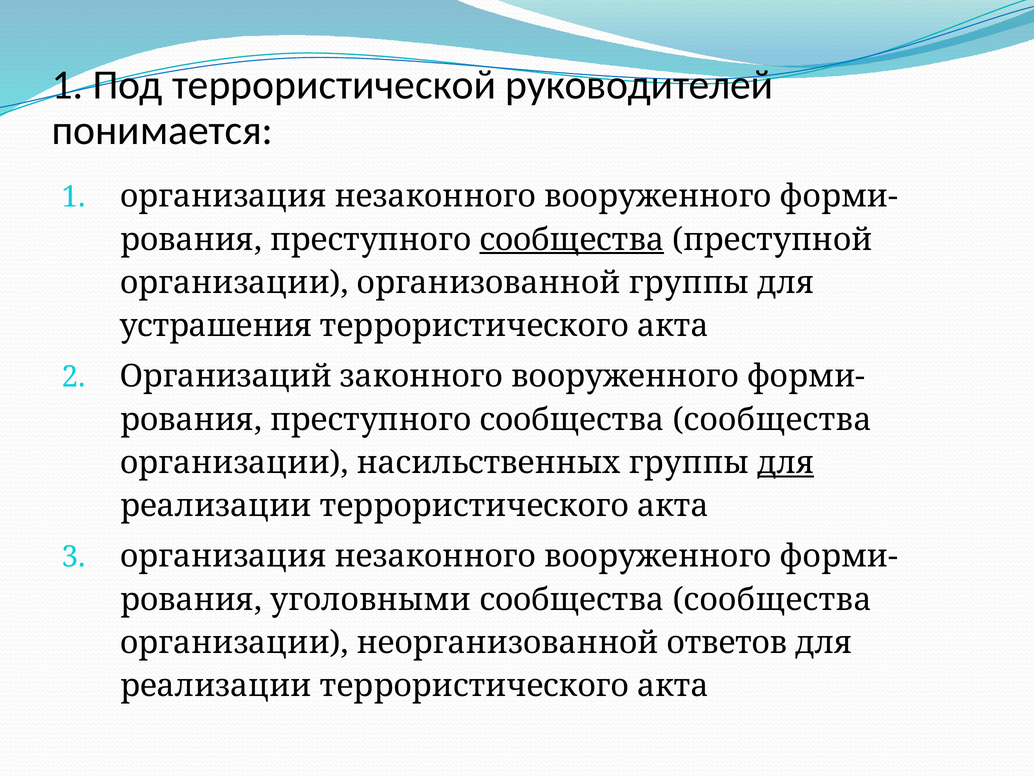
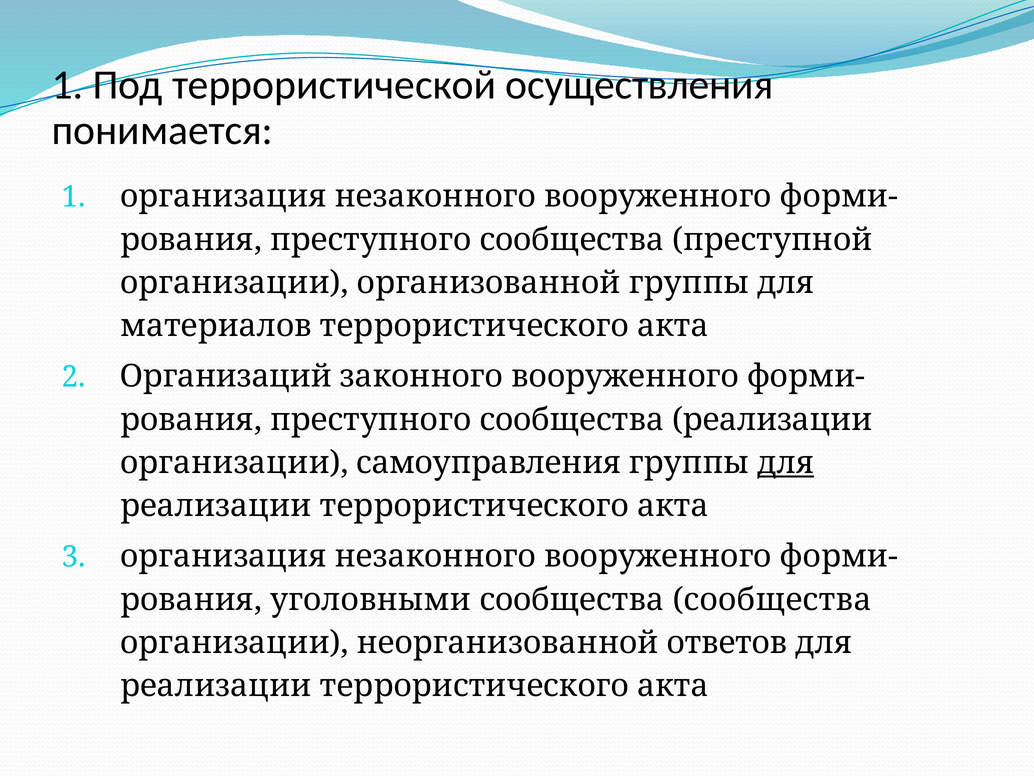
руководителей: руководителей -> осуществления (639, 85)
сообщества underline: present -> none (572, 239)
устрашения: устрашения -> материалов (216, 326)
преступного сообщества сообщества: сообщества -> реализации (772, 419)
насильственных: насильственных -> самоуправления (489, 462)
